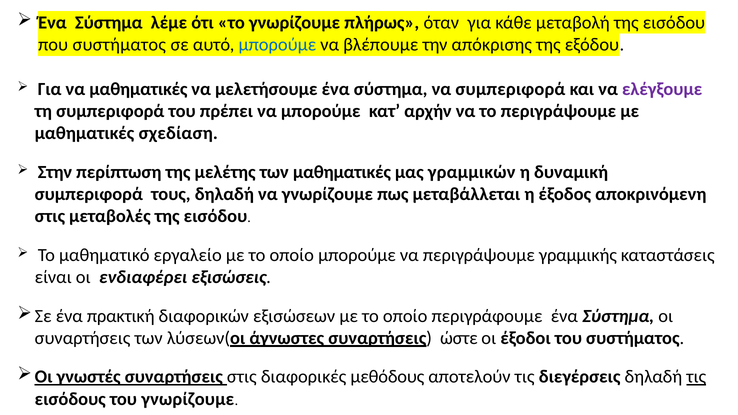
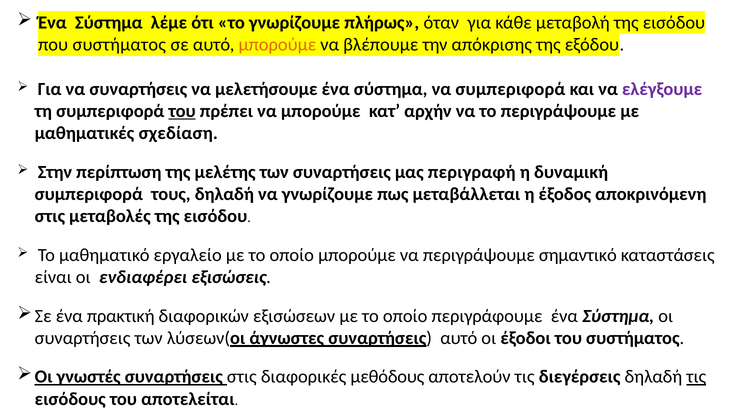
μπορούμε colour: blue -> orange (277, 45)
να μαθηματικές: μαθηματικές -> συναρτήσεις (138, 89)
του underline: none -> present (182, 111)
των μαθηματικές: μαθηματικές -> συναρτήσεις (342, 172)
γραμμικών: γραμμικών -> περιγραφή (472, 172)
γραμμικής: γραμμικής -> σημαντικό (578, 255)
συναρτήσεις ώστε: ώστε -> αυτό (459, 338)
του γνωρίζουμε: γνωρίζουμε -> αποτελείται (188, 399)
